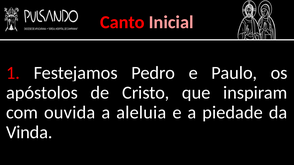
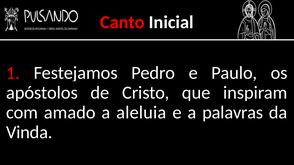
Inicial colour: pink -> white (171, 22)
ouvida: ouvida -> amado (70, 113)
piedade: piedade -> palavras (233, 113)
